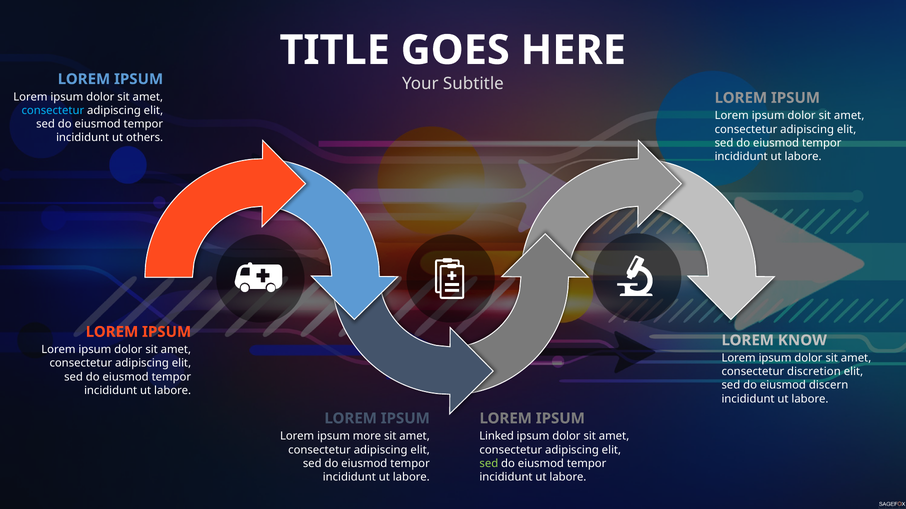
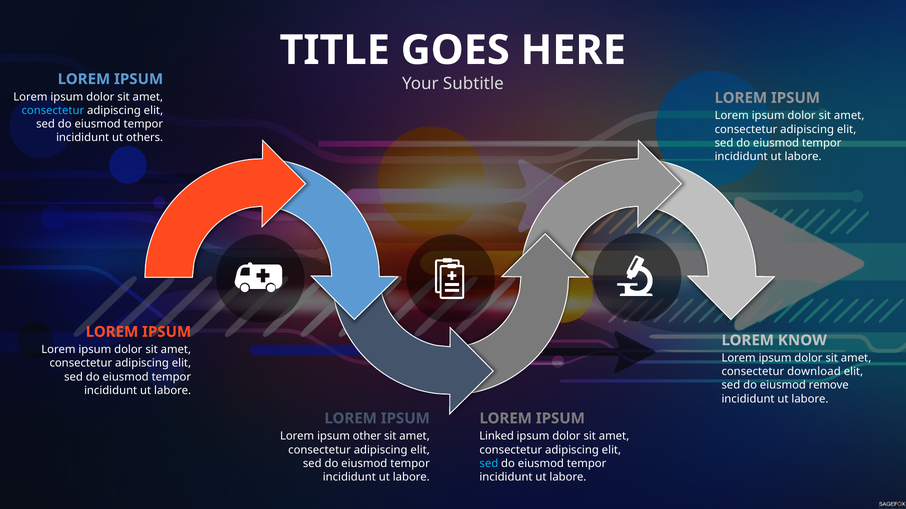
discretion: discretion -> download (814, 372)
discern: discern -> remove (829, 386)
more: more -> other (367, 437)
sed colour: light green -> light blue (489, 464)
